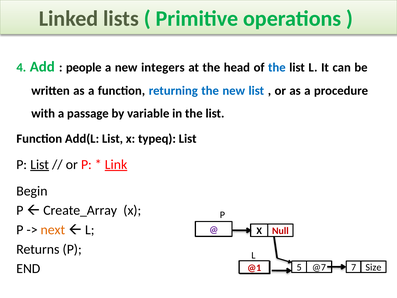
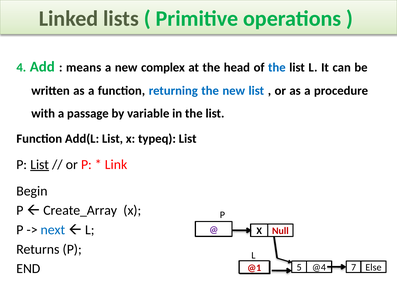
people: people -> means (84, 67)
integers: integers -> complex (163, 67)
Link underline: present -> none (116, 164)
next colour: orange -> blue (53, 230)
@7: @7 -> @4 (319, 267)
Size: Size -> Else (373, 267)
